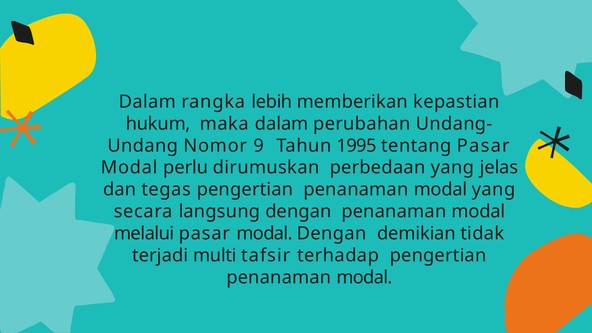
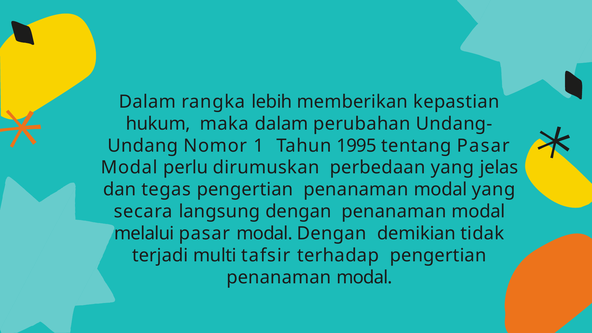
9: 9 -> 1 (259, 146)
